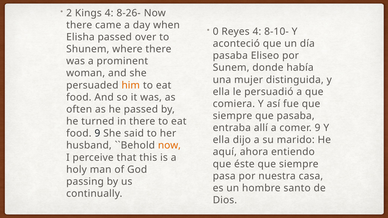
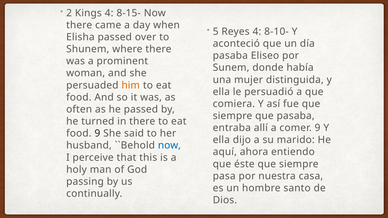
8-26-: 8-26- -> 8-15- (129, 13)
0: 0 -> 5 (216, 32)
now colour: orange -> blue (169, 146)
